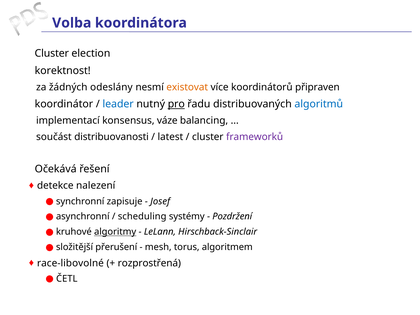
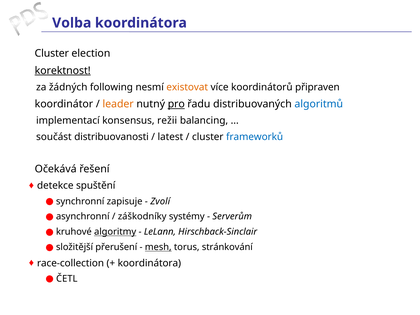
korektnost underline: none -> present (63, 71)
odeslány: odeslány -> following (111, 87)
leader colour: blue -> orange (118, 104)
váze: váze -> režii (167, 121)
frameworků colour: purple -> blue (255, 137)
nalezení: nalezení -> spuštění (96, 186)
Josef: Josef -> Zvolí (160, 201)
scheduling: scheduling -> záškodníky (142, 217)
Pozdržení: Pozdržení -> Serverům (232, 217)
mesh underline: none -> present (158, 247)
algoritmem: algoritmem -> stránkování (227, 247)
race-libovolné: race-libovolné -> race-collection (70, 263)
rozprostřená: rozprostřená -> koordinátora (149, 263)
